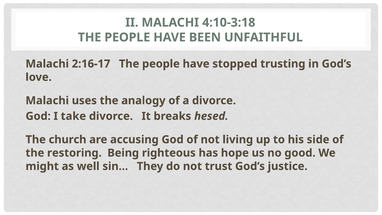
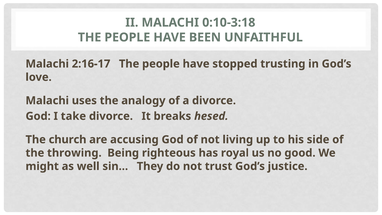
4:10-3:18: 4:10-3:18 -> 0:10-3:18 (229, 23)
restoring: restoring -> throwing (74, 153)
hope: hope -> royal (235, 153)
